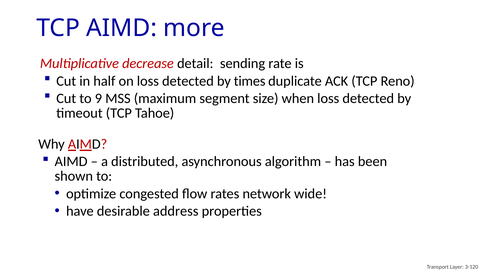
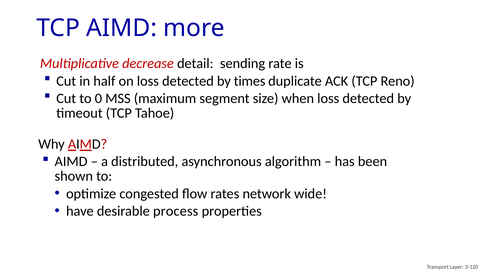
9: 9 -> 0 (98, 99)
address: address -> process (176, 211)
